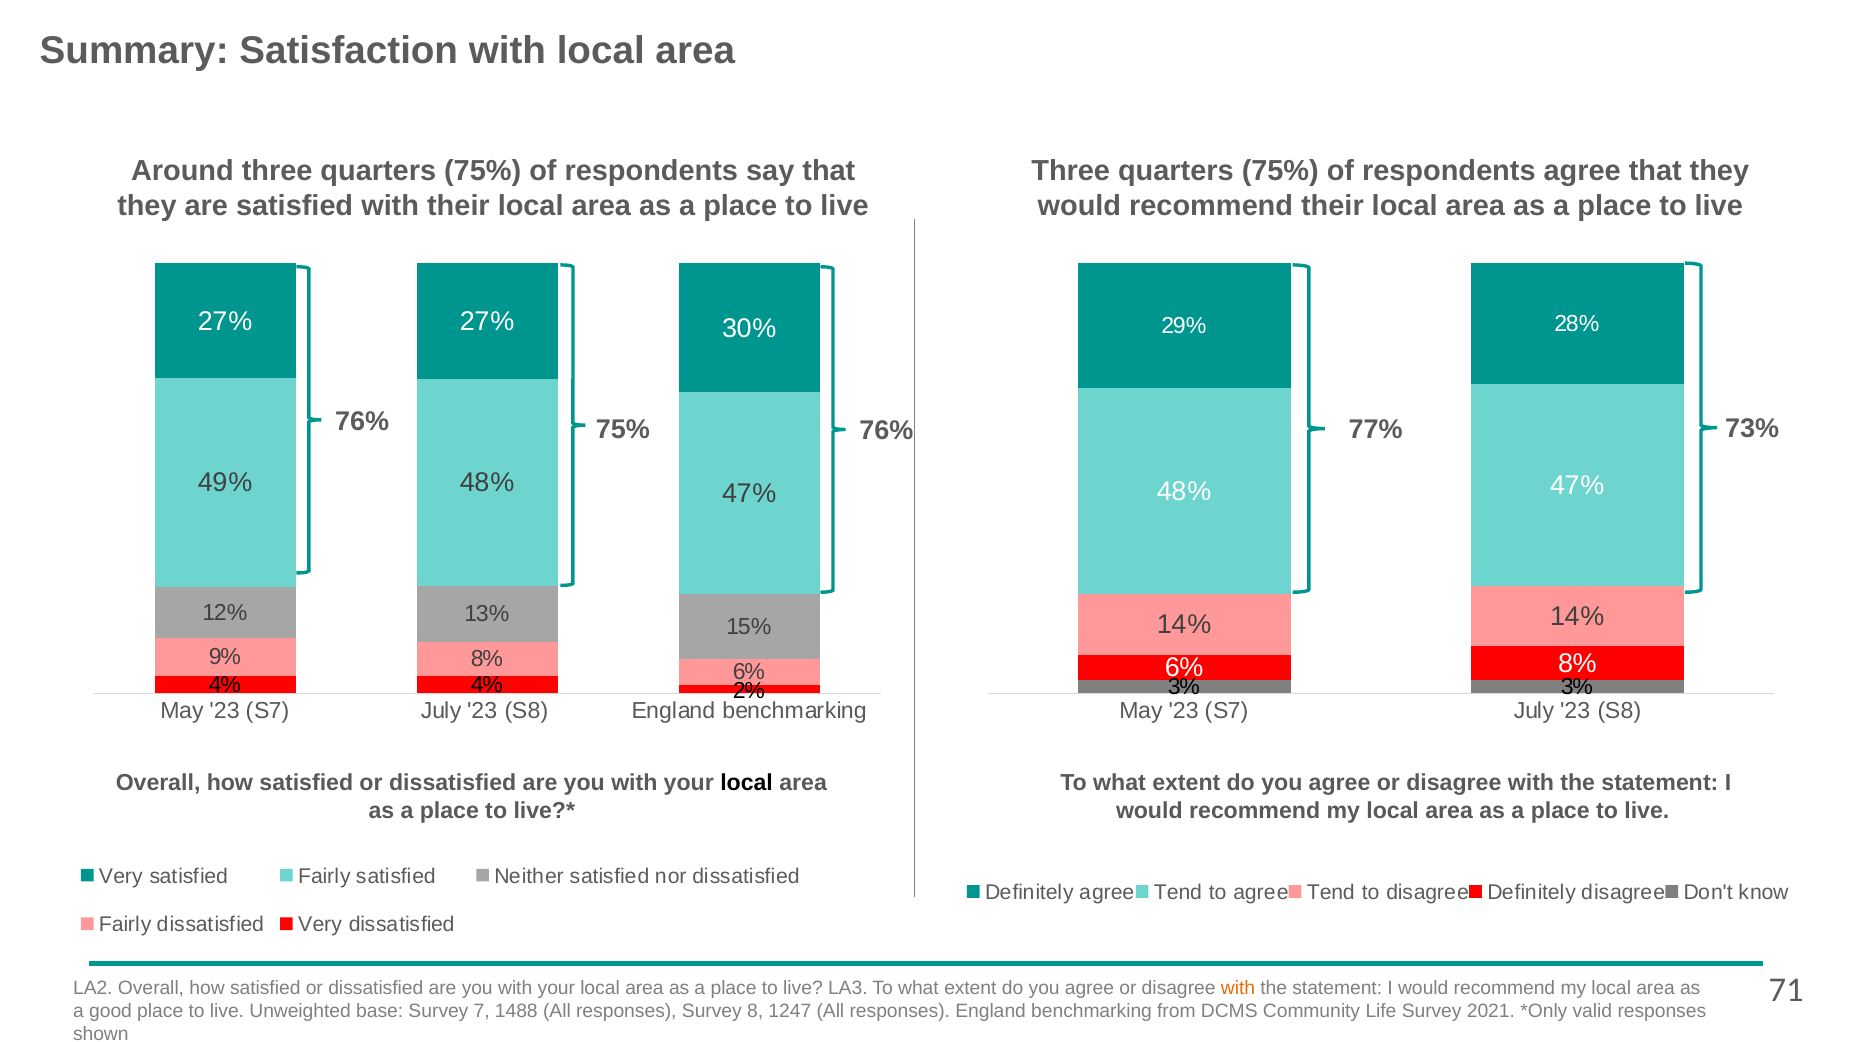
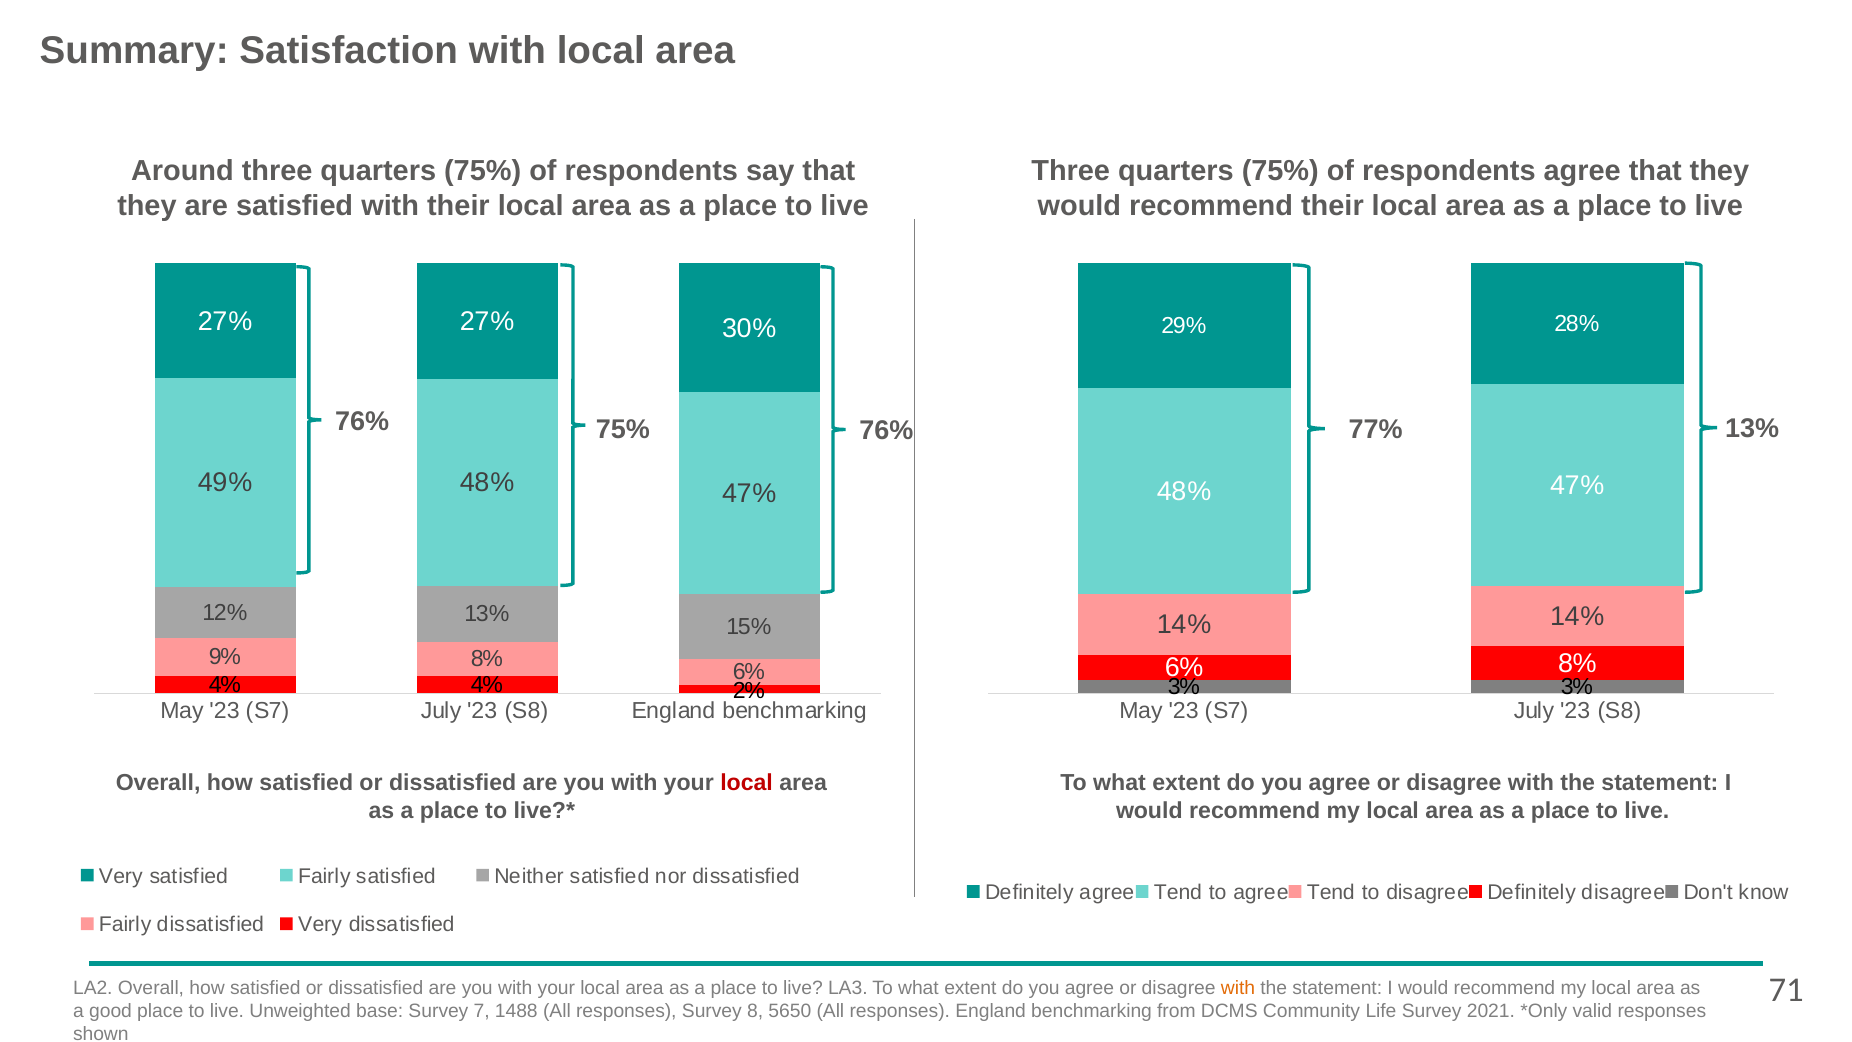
77% 73%: 73% -> 13% (1752, 428)
local colour: black -> red (747, 783)
1247: 1247 -> 5650 (790, 1011)
